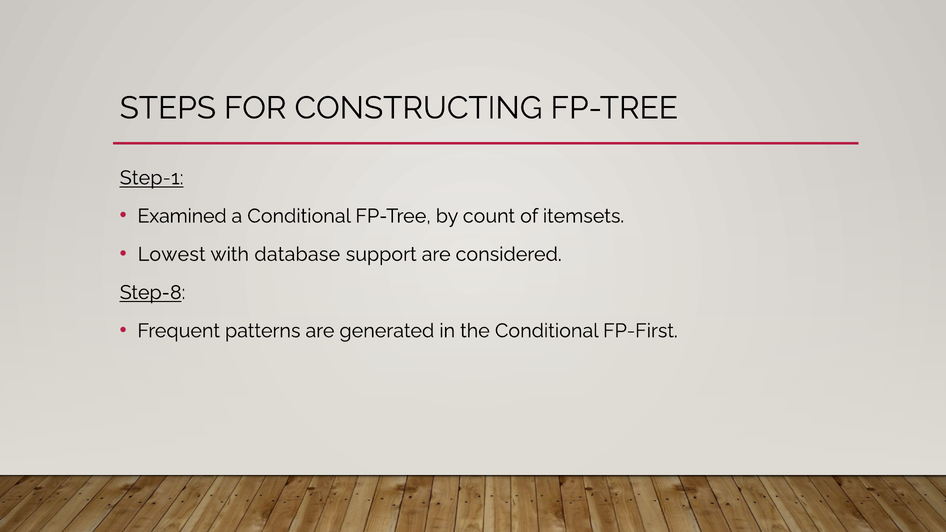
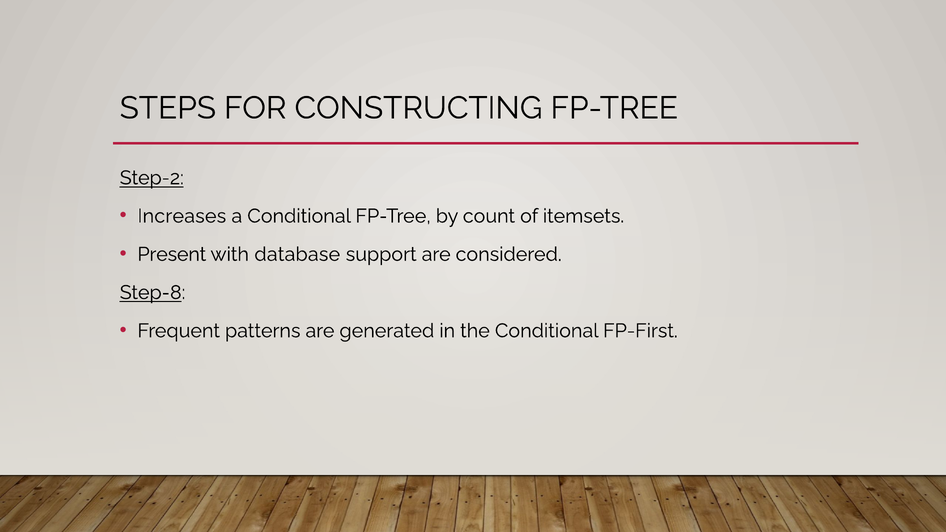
Step-1: Step-1 -> Step-2 (152, 178)
Examined: Examined -> Increases (182, 216)
Lowest: Lowest -> Present (172, 254)
